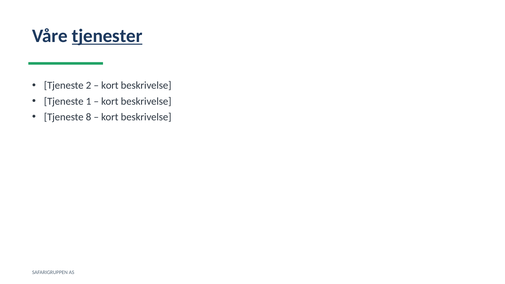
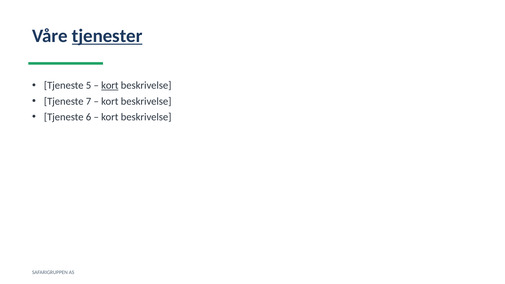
2: 2 -> 5 (89, 86)
kort underline: none -> present (110, 86)
1: 1 -> 7 (89, 101)
8: 8 -> 6 (89, 117)
